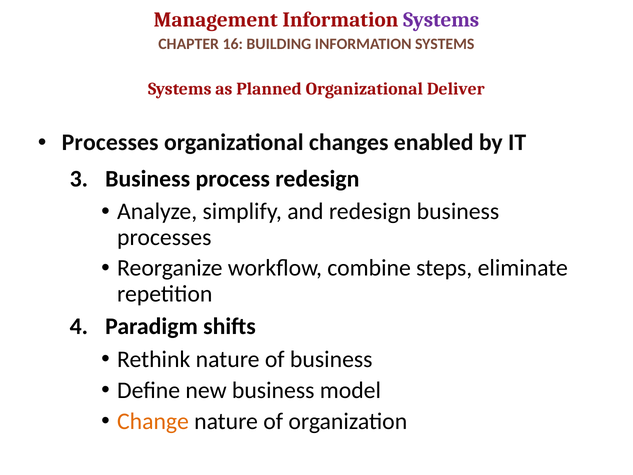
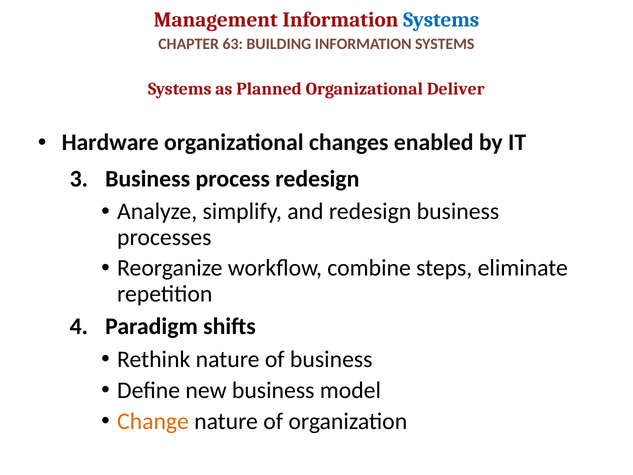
Systems colour: purple -> blue (441, 20)
16: 16 -> 63 (233, 44)
Processes: Processes -> Hardware (110, 142)
